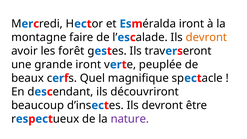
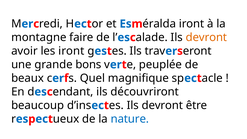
les forêt: forêt -> iront (71, 51)
grande iront: iront -> bons (88, 65)
nature colour: purple -> blue (130, 119)
